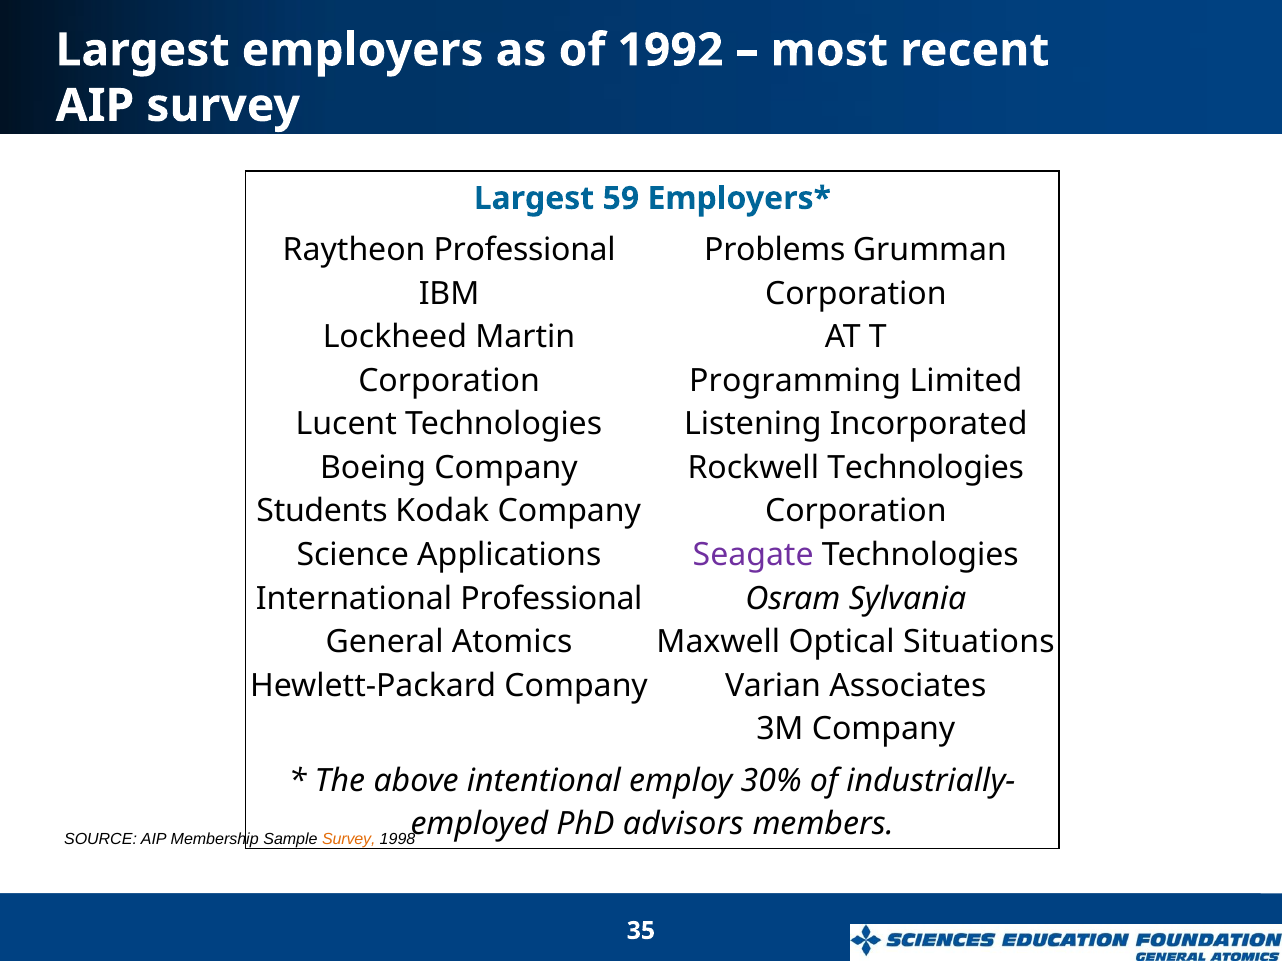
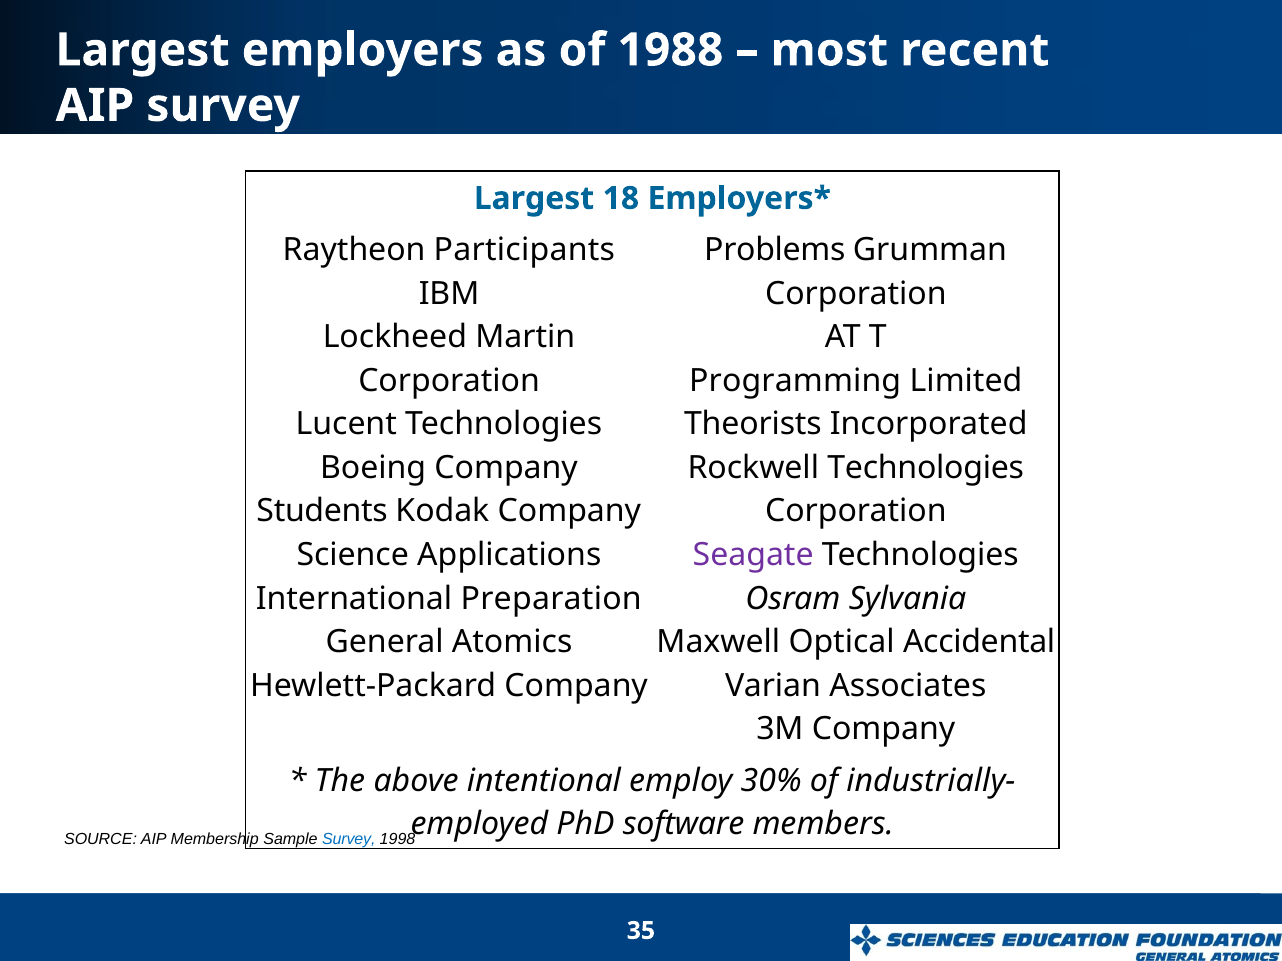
1992: 1992 -> 1988 (670, 50)
59: 59 -> 18 (621, 198)
Raytheon Professional: Professional -> Participants (524, 250)
Listening: Listening -> Theorists (753, 424)
International Professional: Professional -> Preparation (551, 599)
Situations: Situations -> Accidental (979, 642)
advisors: advisors -> software (684, 825)
Survey colour: orange -> blue (349, 840)
